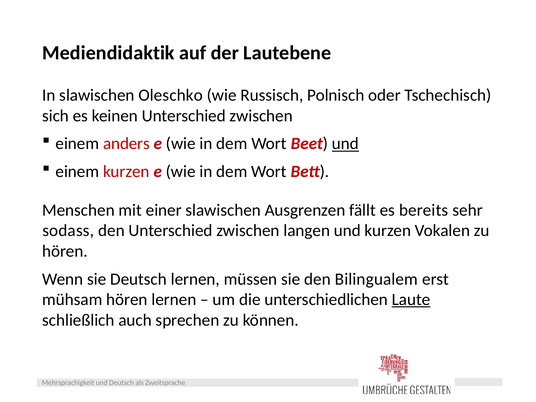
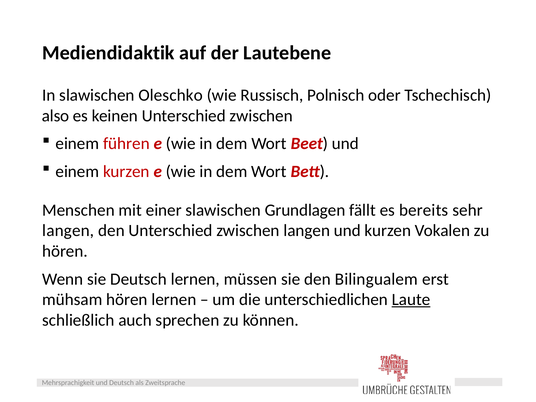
sich: sich -> also (56, 116)
anders: anders -> führen (126, 144)
und underline: present -> none (345, 144)
Ausgrenzen: Ausgrenzen -> Grundlagen (305, 210)
sodass: sodass -> langen (68, 231)
